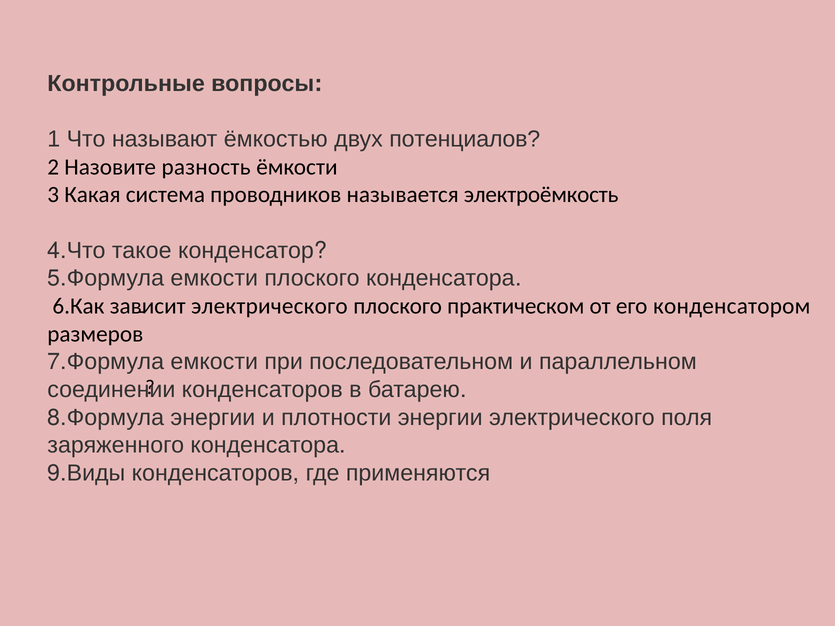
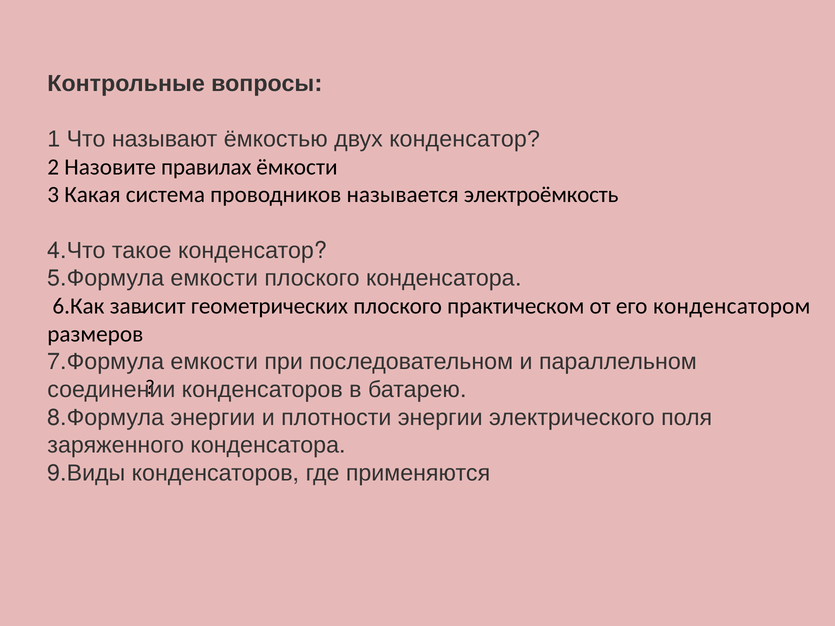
двух потенциалов: потенциалов -> конденсатор (465, 139)
разность: разность -> правилах (206, 167)
электрического: электрического -> геометрических (270, 306)
